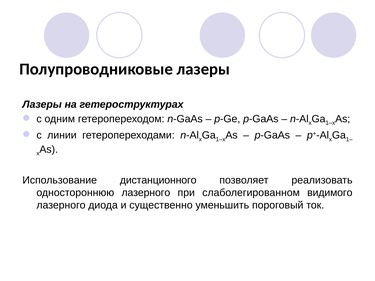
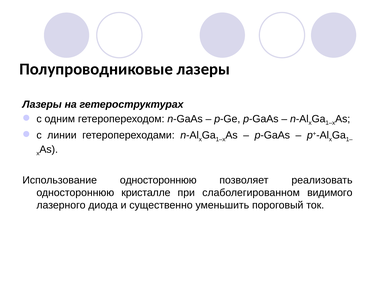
Использование дистанционного: дистанционного -> одностороннюю (158, 180)
одностороннюю лазерного: лазерного -> кристалле (146, 193)
